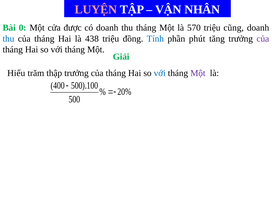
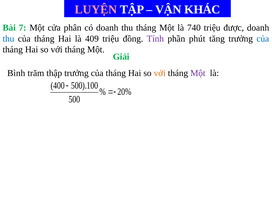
NHÂN: NHÂN -> KHÁC (202, 9)
0: 0 -> 7 (23, 28)
được: được -> phân (73, 28)
570: 570 -> 740 (194, 28)
cũng: cũng -> được (234, 28)
438: 438 -> 409 (92, 39)
Tính colour: blue -> purple (155, 39)
của colour: purple -> blue (263, 39)
Hiểu: Hiểu -> Bình (16, 73)
với colour: blue -> orange (160, 73)
